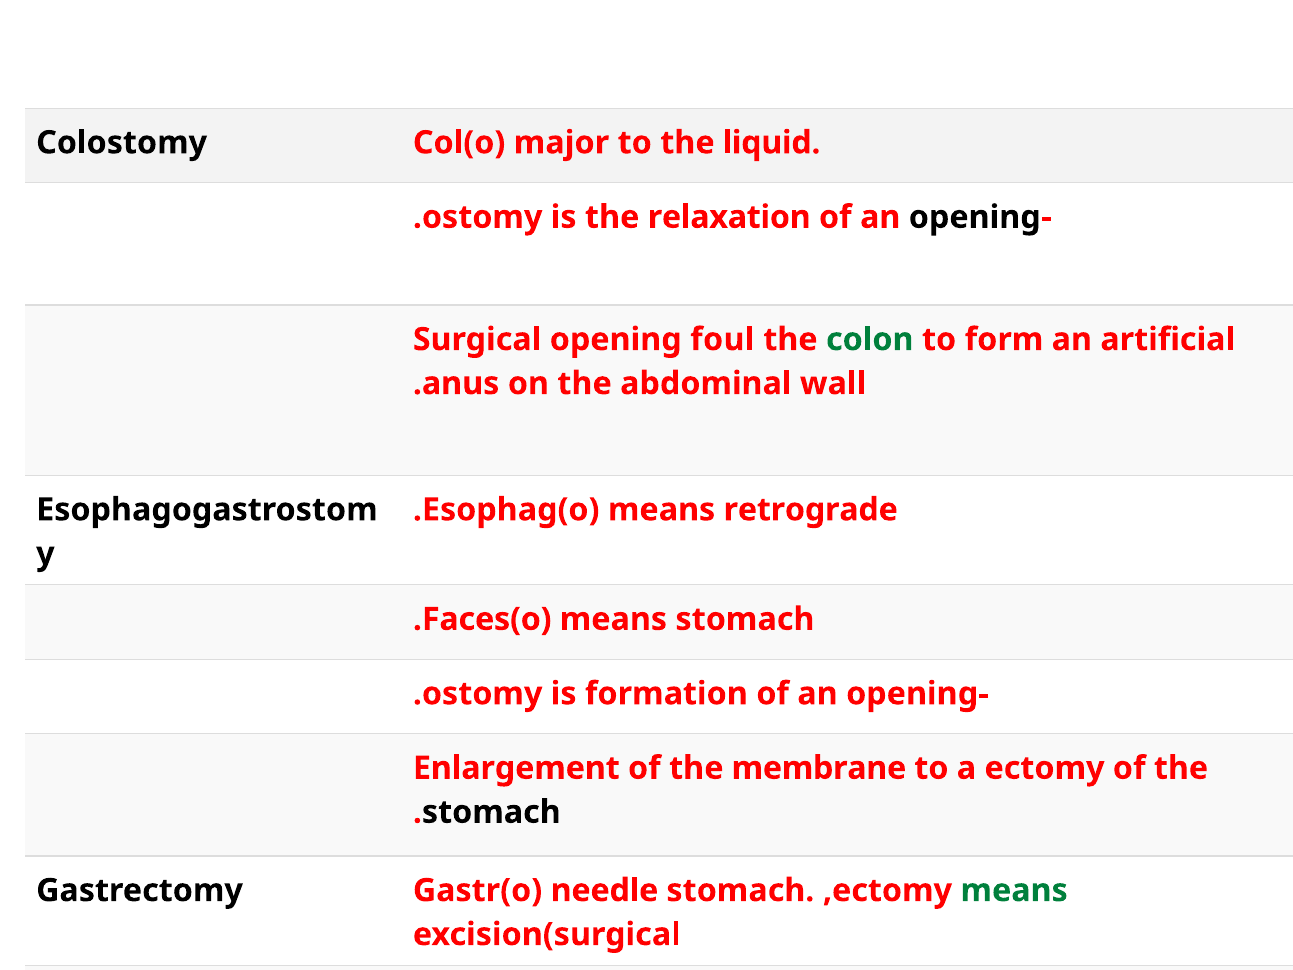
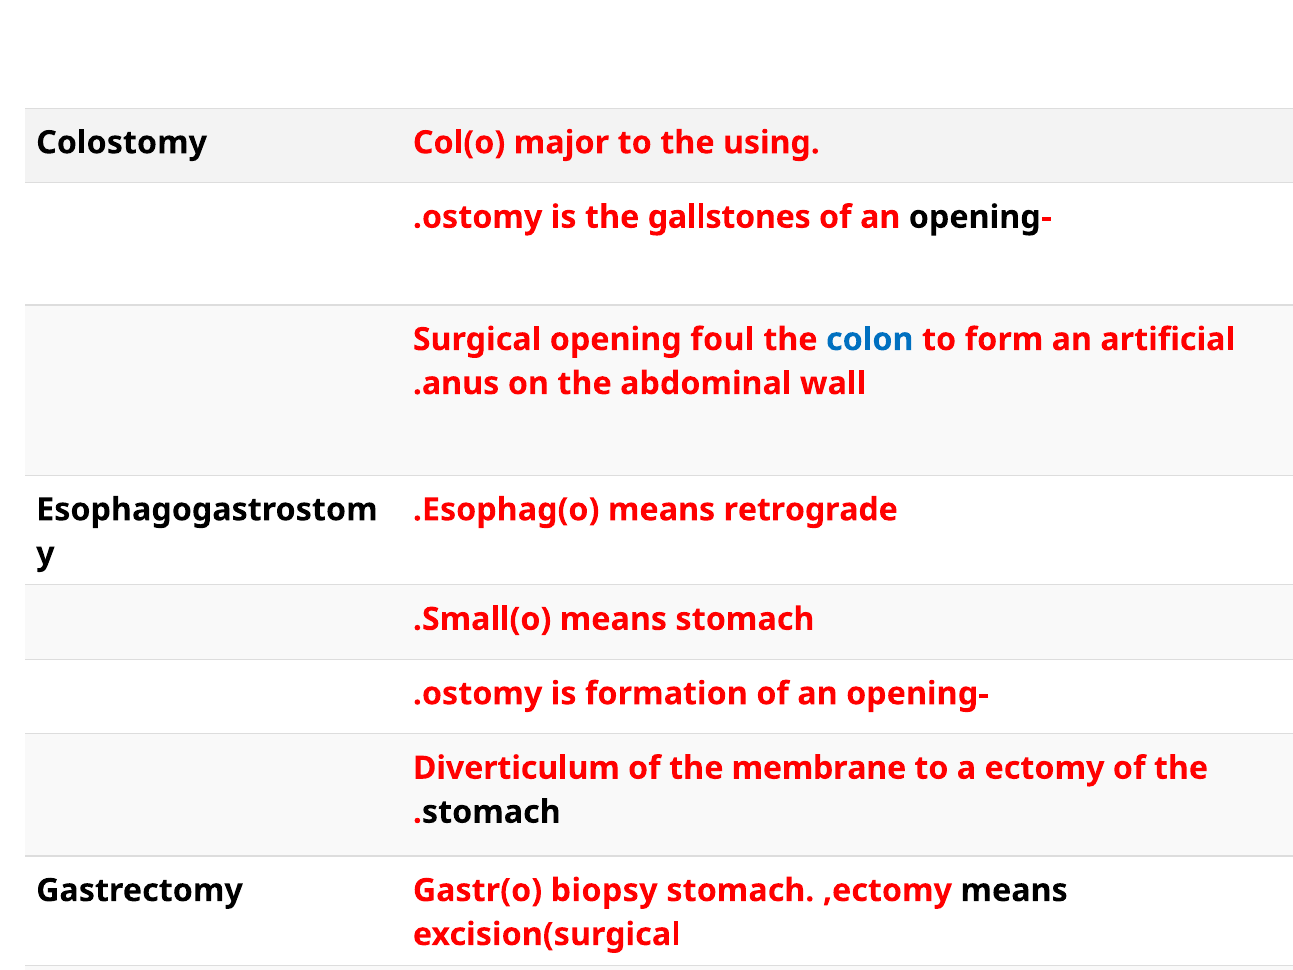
liquid: liquid -> using (771, 143)
relaxation: relaxation -> gallstones (729, 217)
colon colour: green -> blue (870, 339)
Faces(o: Faces(o -> Small(o (487, 619)
Enlargement: Enlargement -> Diverticulum (516, 768)
needle: needle -> biopsy (604, 890)
means colour: green -> black (1014, 890)
